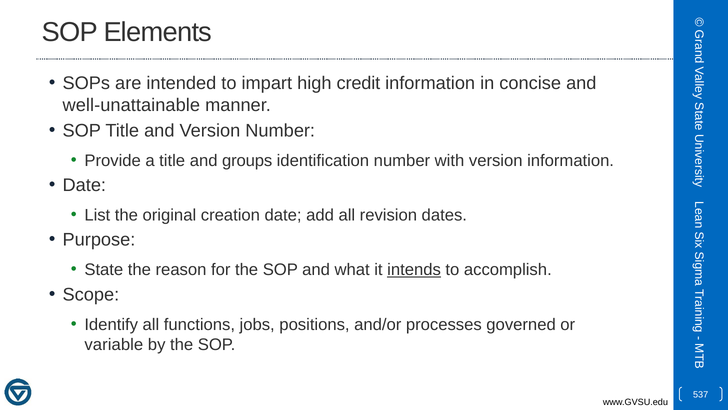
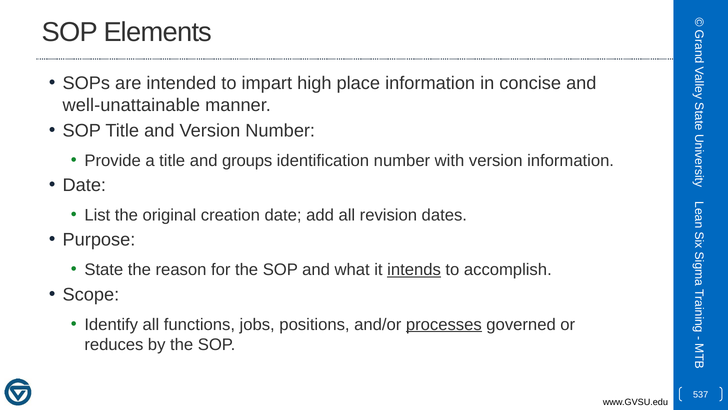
credit: credit -> place (358, 83)
processes underline: none -> present (444, 324)
variable: variable -> reduces (114, 344)
